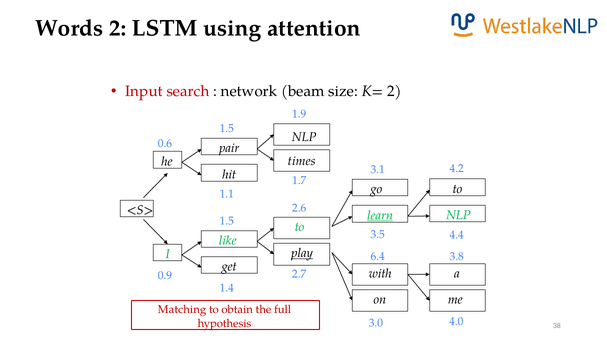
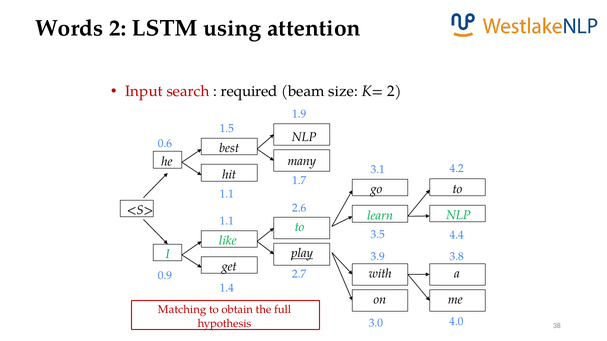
network: network -> required (249, 92)
pair: pair -> best (229, 148)
times: times -> many (302, 161)
learn underline: present -> none (380, 216)
1.5: 1.5 -> 1.1 (227, 221)
6.4: 6.4 -> 3.9 (378, 257)
